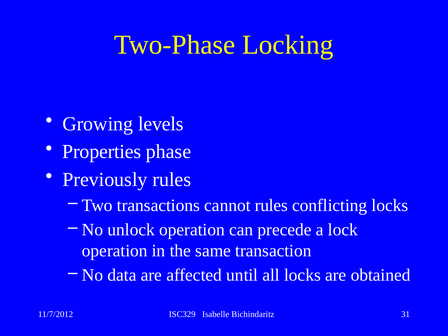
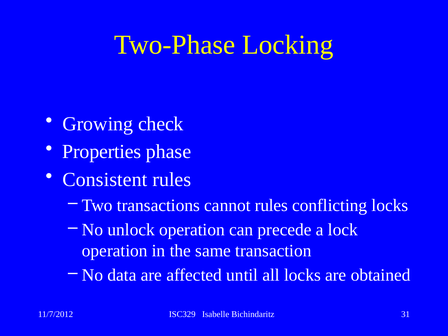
levels: levels -> check (161, 124)
Previously: Previously -> Consistent (105, 180)
